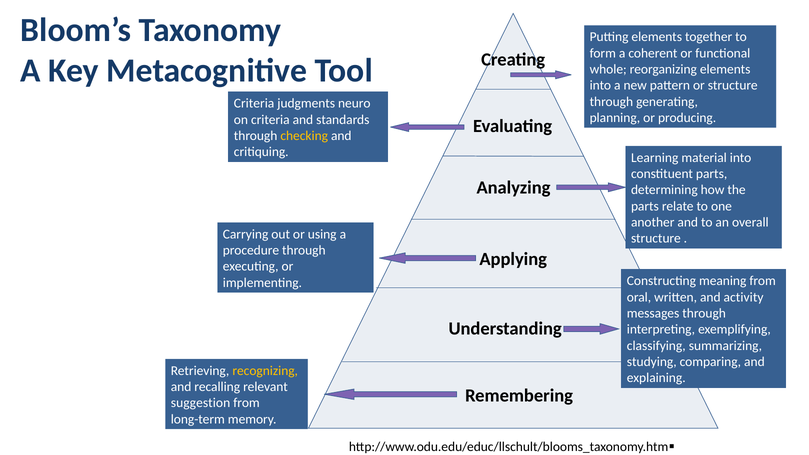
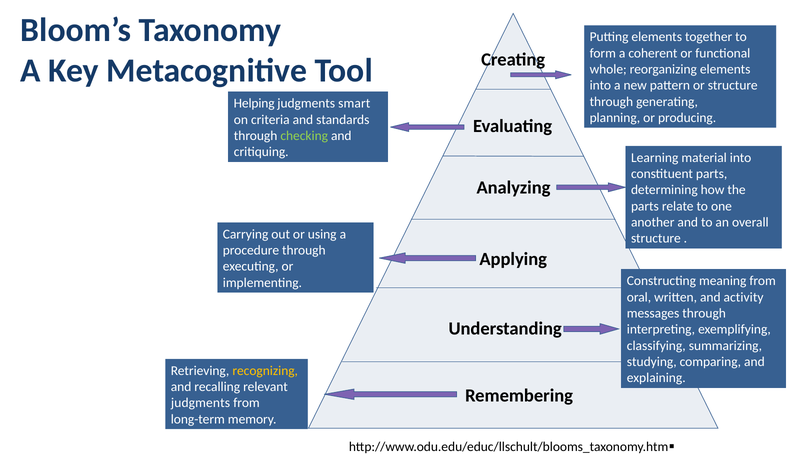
Criteria: Criteria -> Helping (254, 103)
neuro: neuro -> smart (354, 103)
checking colour: yellow -> light green (304, 136)
suggestion: suggestion -> judgments (200, 403)
